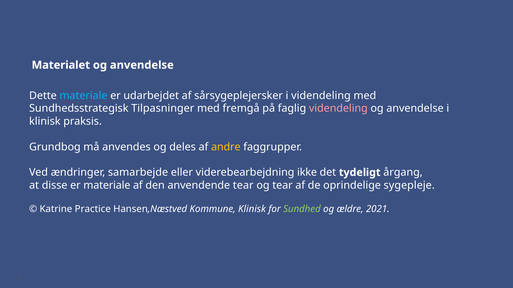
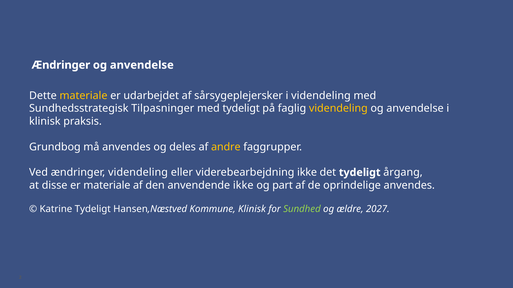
Materialet: Materialet -> Ændringer (61, 65)
materiale colour: light blue -> yellow (84, 96)
med fremgå: fremgå -> tydeligt (241, 109)
videndeling colour: pink -> yellow (338, 109)
ændringer samarbejde: samarbejde -> videndeling (138, 173)
anvendende tear: tear -> ikke (243, 186)
og tear: tear -> part (283, 186)
oprindelige sygepleje: sygepleje -> anvendes (409, 186)
Katrine Practice: Practice -> Tydeligt (93, 209)
2021: 2021 -> 2027 (378, 209)
